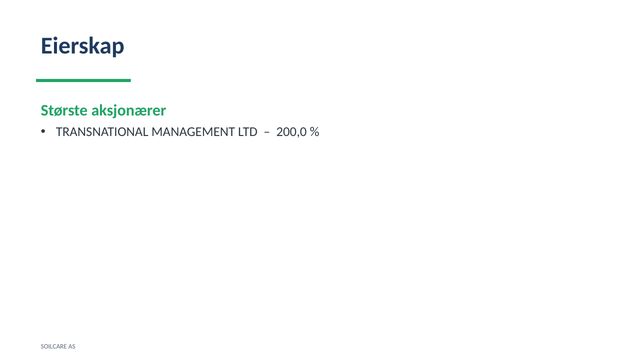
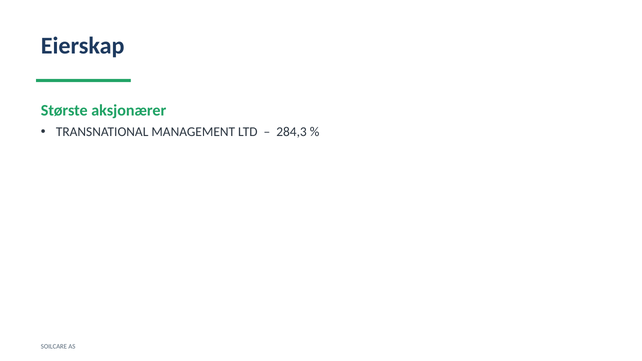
200,0: 200,0 -> 284,3 (292, 132)
